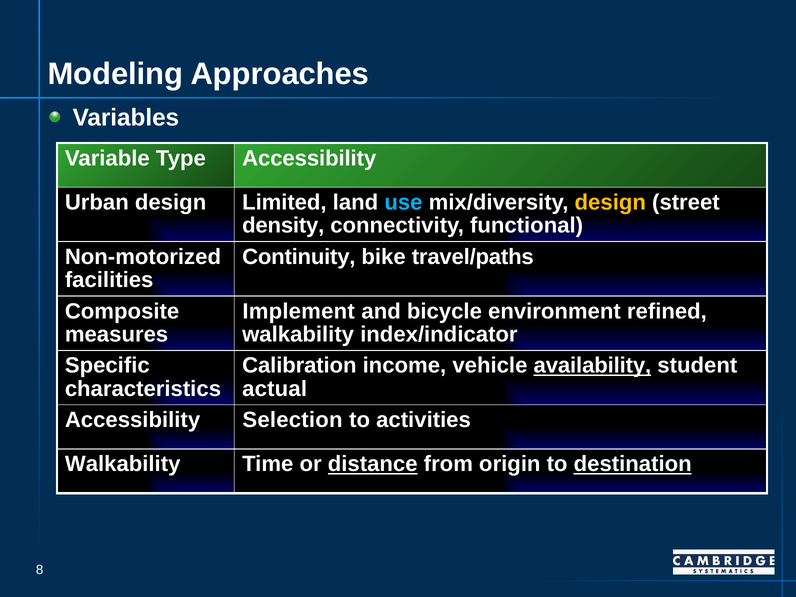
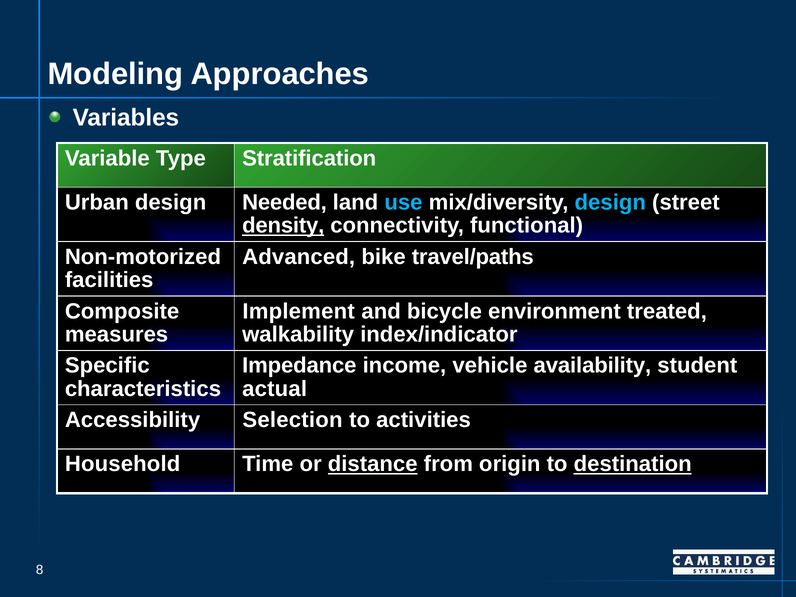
Type Accessibility: Accessibility -> Stratification (309, 158)
Limited: Limited -> Needed (284, 202)
design colour: yellow -> light blue (610, 202)
density underline: none -> present (283, 226)
Continuity: Continuity -> Advanced (299, 257)
refined: refined -> treated (667, 311)
Calibration: Calibration -> Impedance (299, 366)
availability underline: present -> none (592, 366)
Walkability: Walkability -> Household (123, 464)
